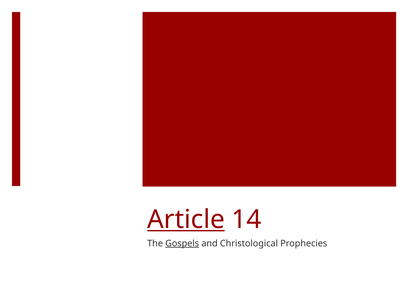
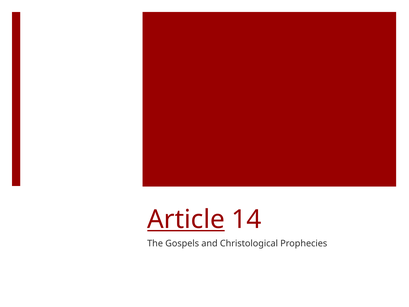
Gospels underline: present -> none (182, 243)
